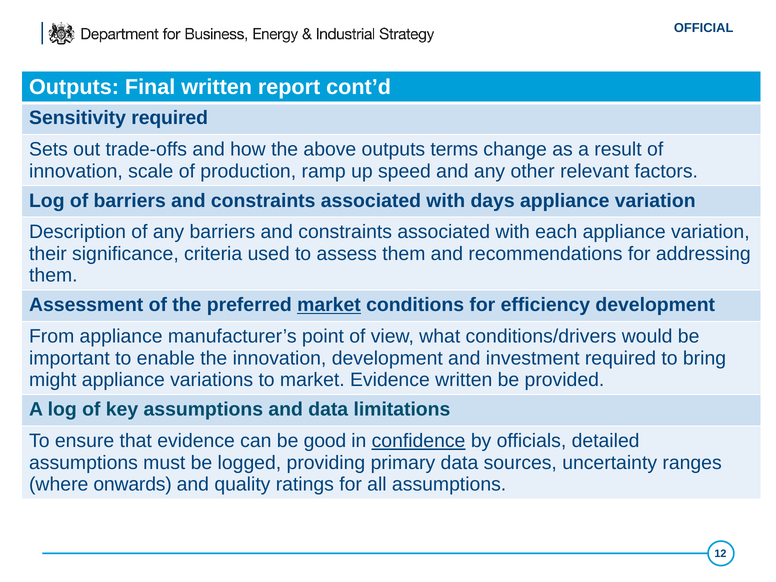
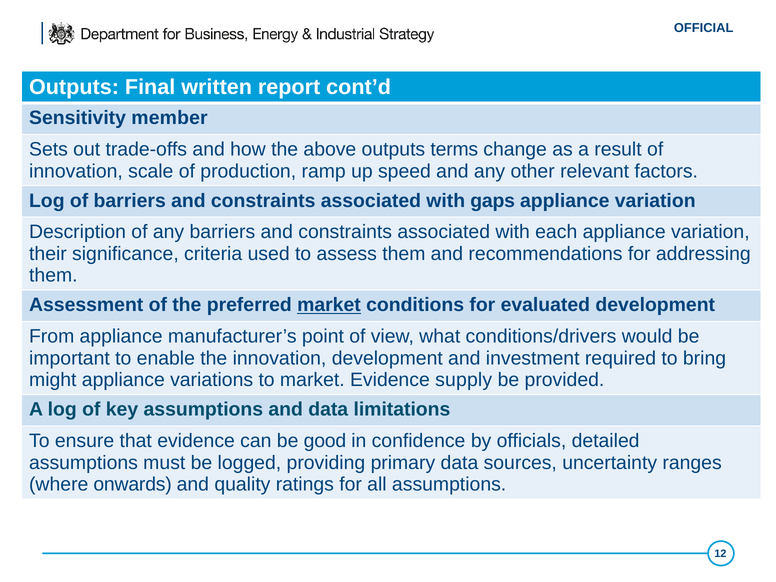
Sensitivity required: required -> member (170, 118)
days: days -> gaps (493, 201)
efficiency: efficiency -> evaluated (545, 305)
Evidence written: written -> supply (464, 380)
confidence underline: present -> none (419, 441)
